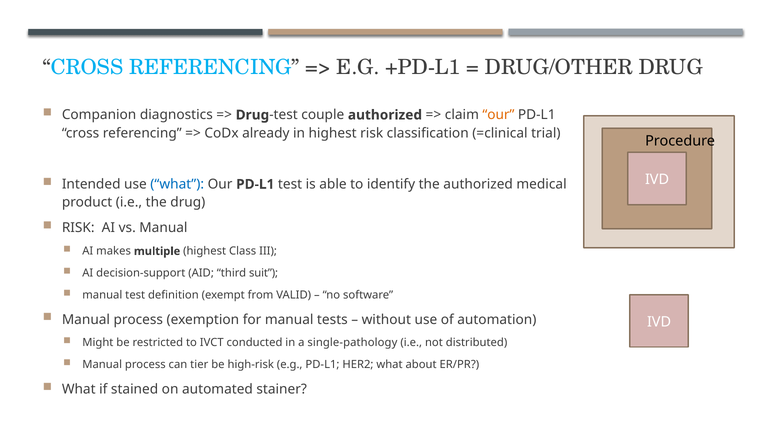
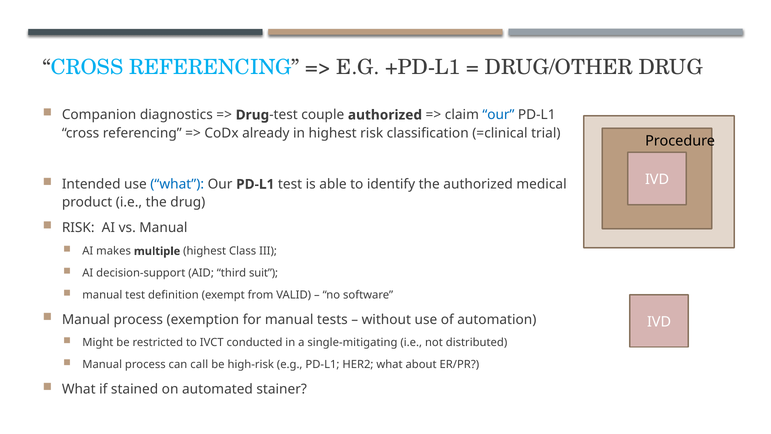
our colour: orange -> blue (498, 115)
single-pathology: single-pathology -> single-mitigating (352, 342)
tier: tier -> call (199, 364)
